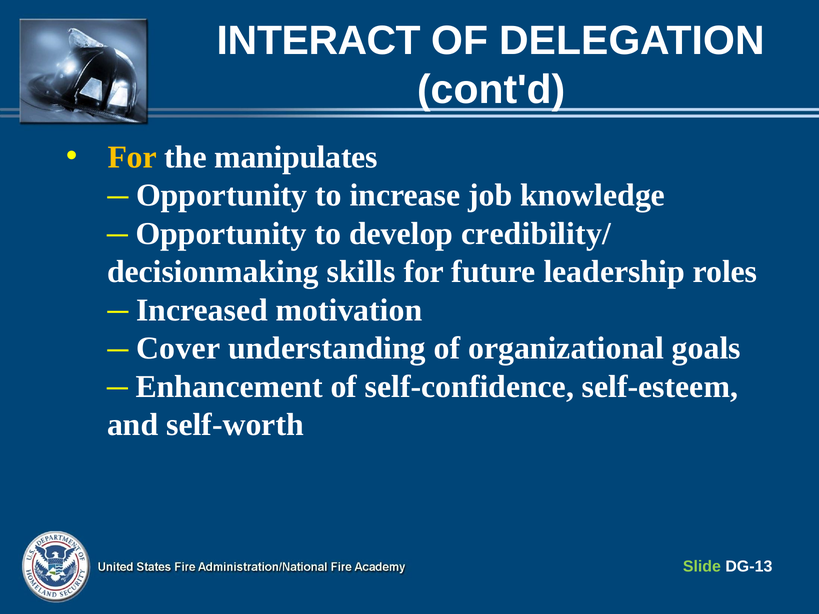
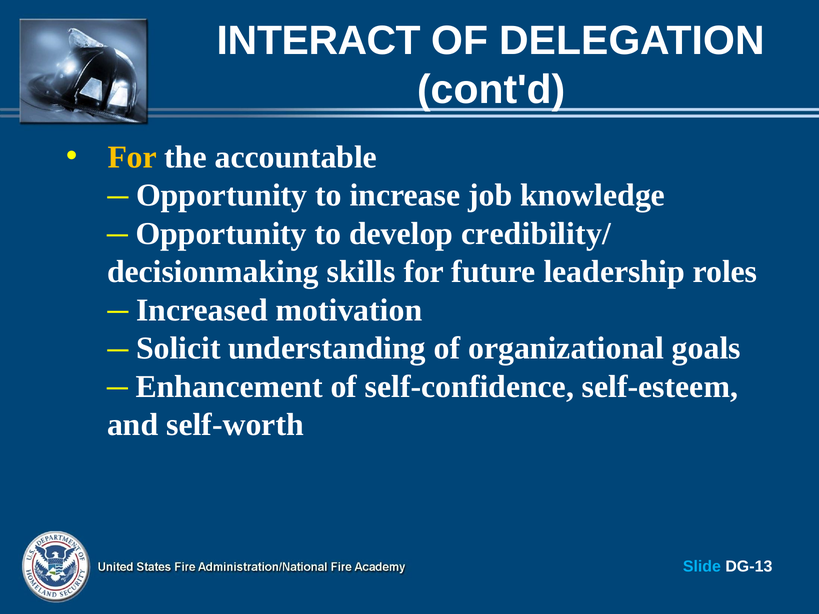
manipulates: manipulates -> accountable (296, 157)
Cover: Cover -> Solicit (178, 348)
Slide colour: light green -> light blue (702, 567)
